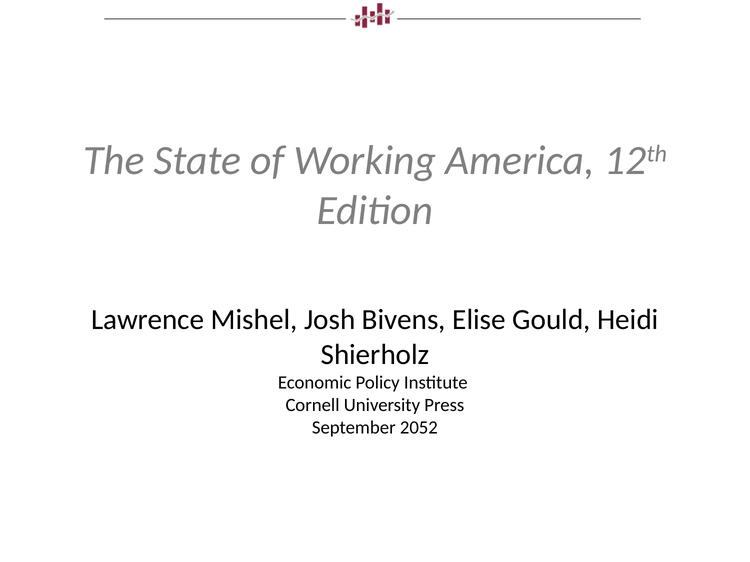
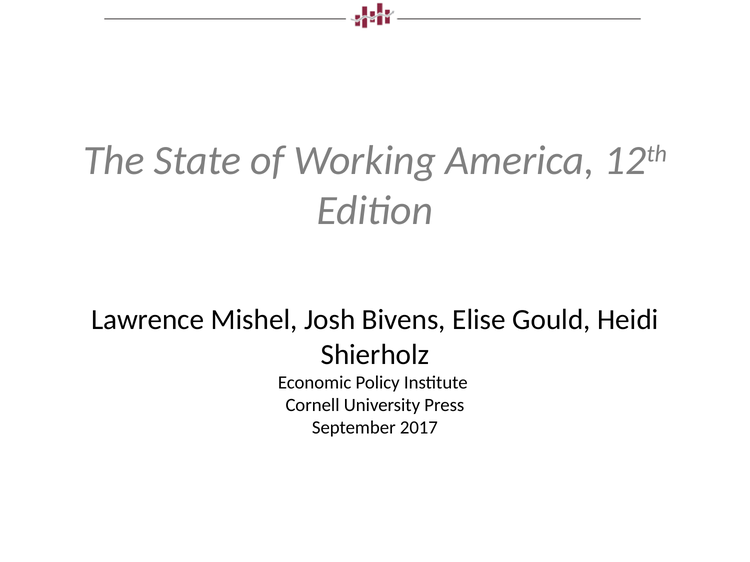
2052: 2052 -> 2017 (419, 428)
